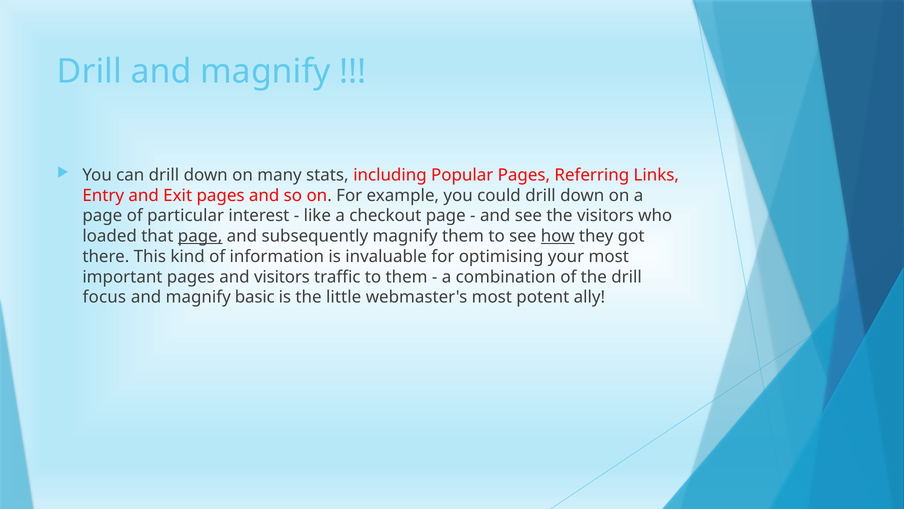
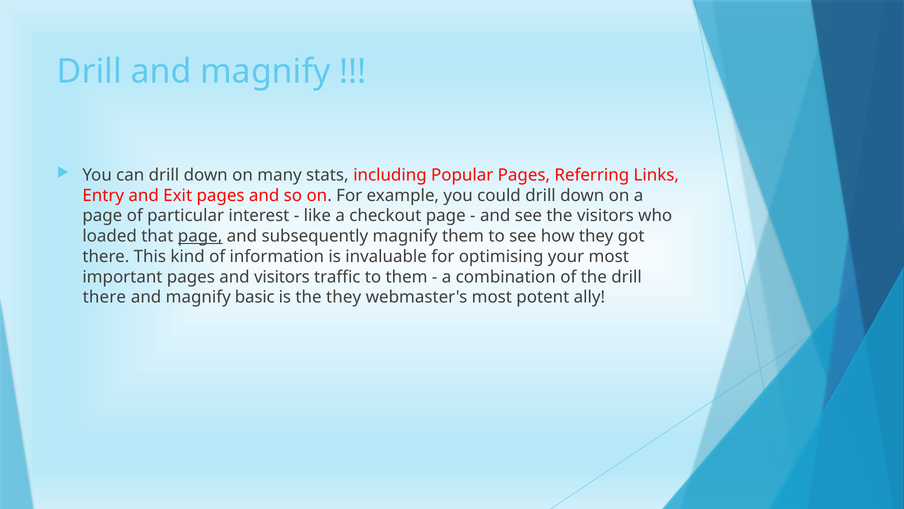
how underline: present -> none (558, 236)
focus: focus -> there (104, 297)
the little: little -> they (344, 297)
